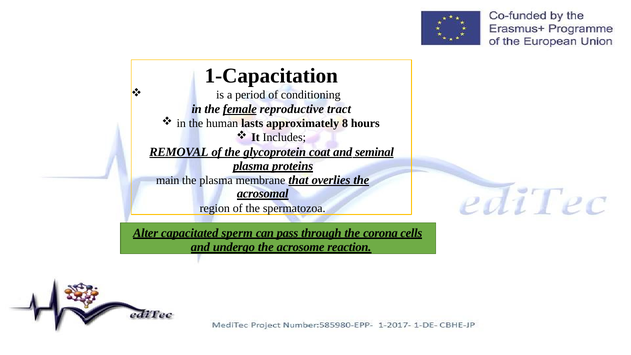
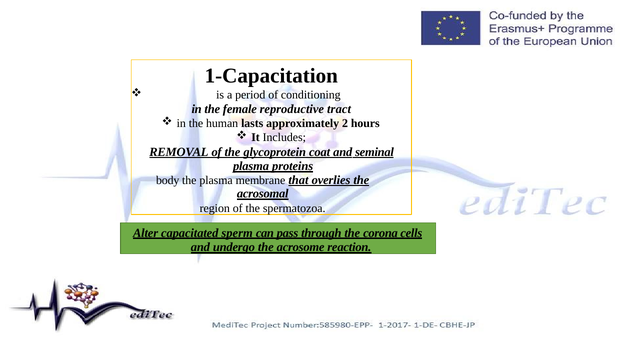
female underline: present -> none (240, 109)
8: 8 -> 2 (345, 123)
main: main -> body (168, 180)
